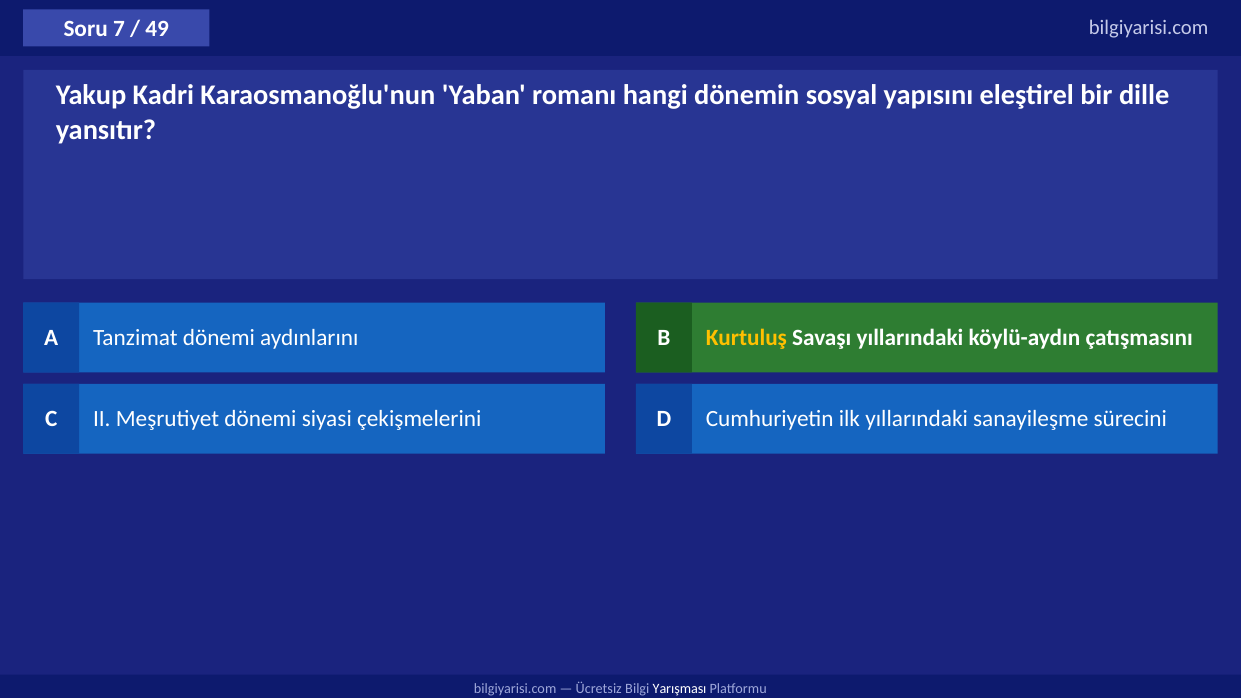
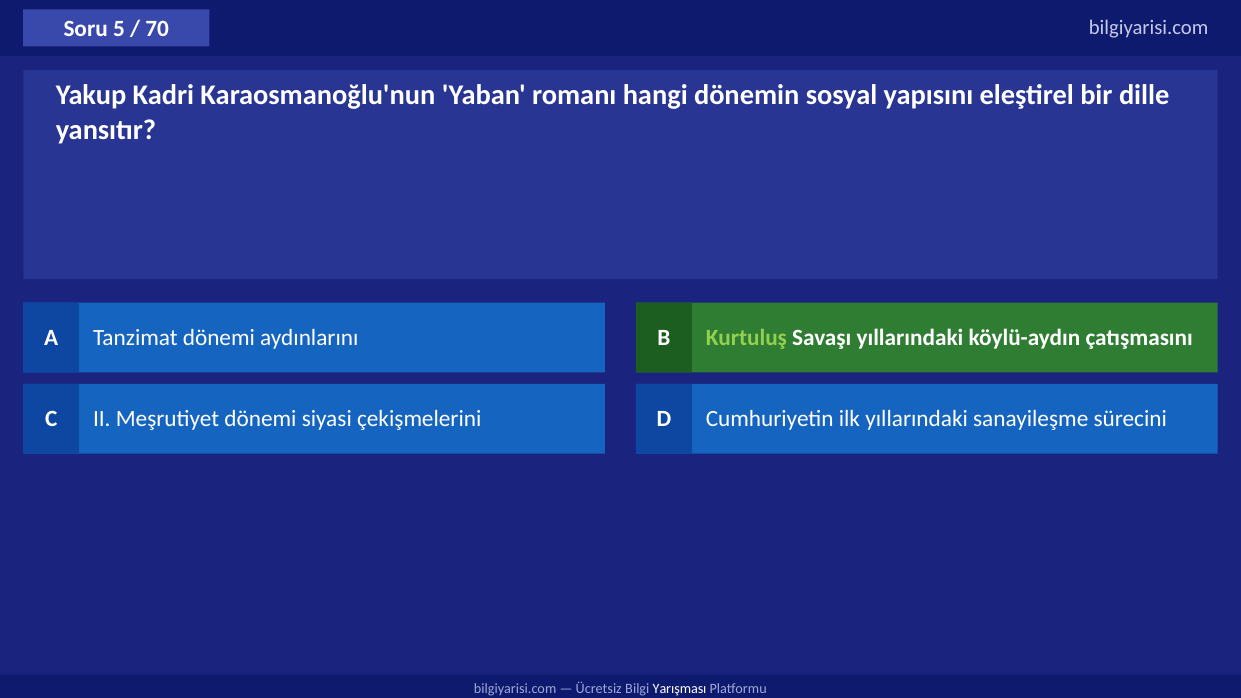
7: 7 -> 5 (119, 28)
49: 49 -> 70 (157, 28)
Kurtuluş colour: yellow -> light green (746, 338)
